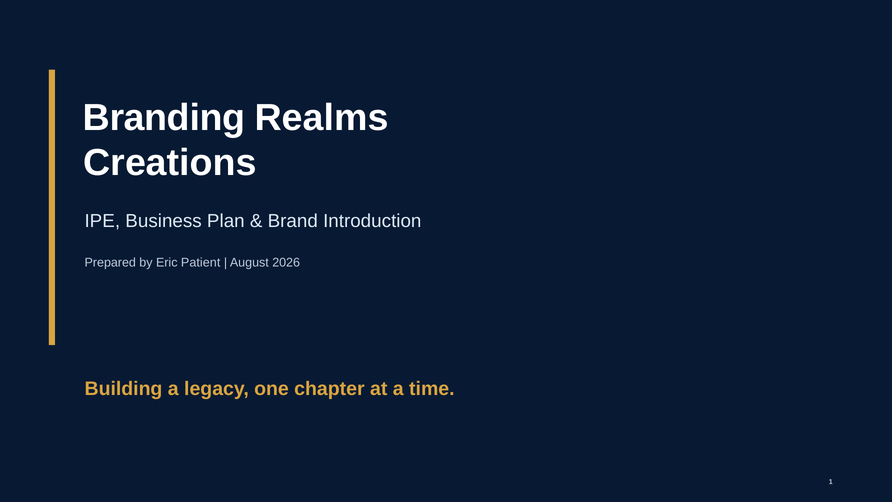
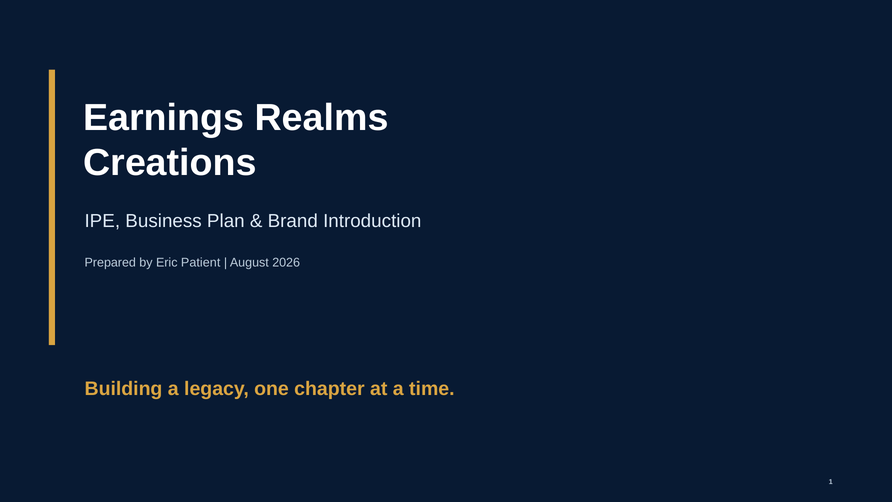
Branding: Branding -> Earnings (164, 118)
